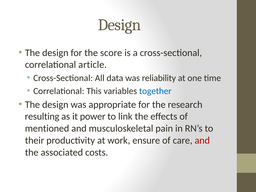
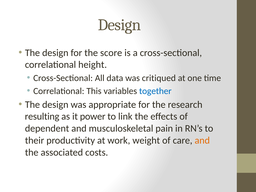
article: article -> height (93, 65)
reliability: reliability -> critiqued (159, 78)
mentioned: mentioned -> dependent (47, 128)
ensure: ensure -> weight (146, 140)
and colour: red -> orange (202, 140)
